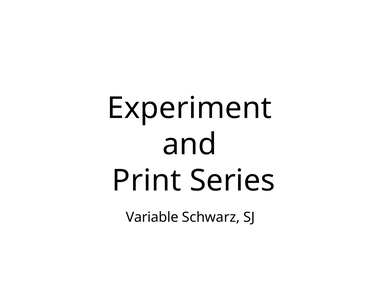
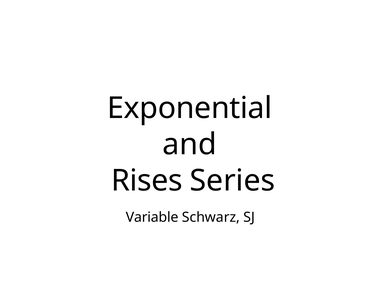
Experiment: Experiment -> Exponential (190, 108)
Print: Print -> Rises (147, 181)
